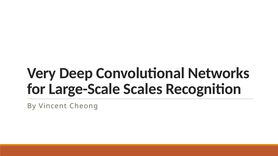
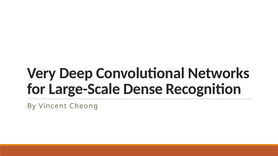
Scales: Scales -> Dense (143, 89)
